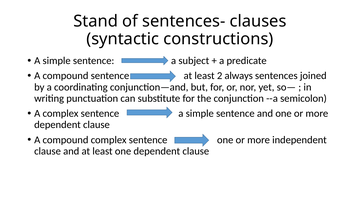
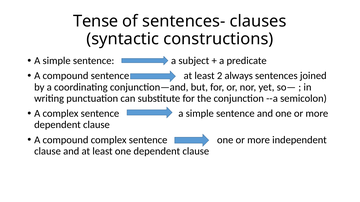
Stand: Stand -> Tense (96, 21)
